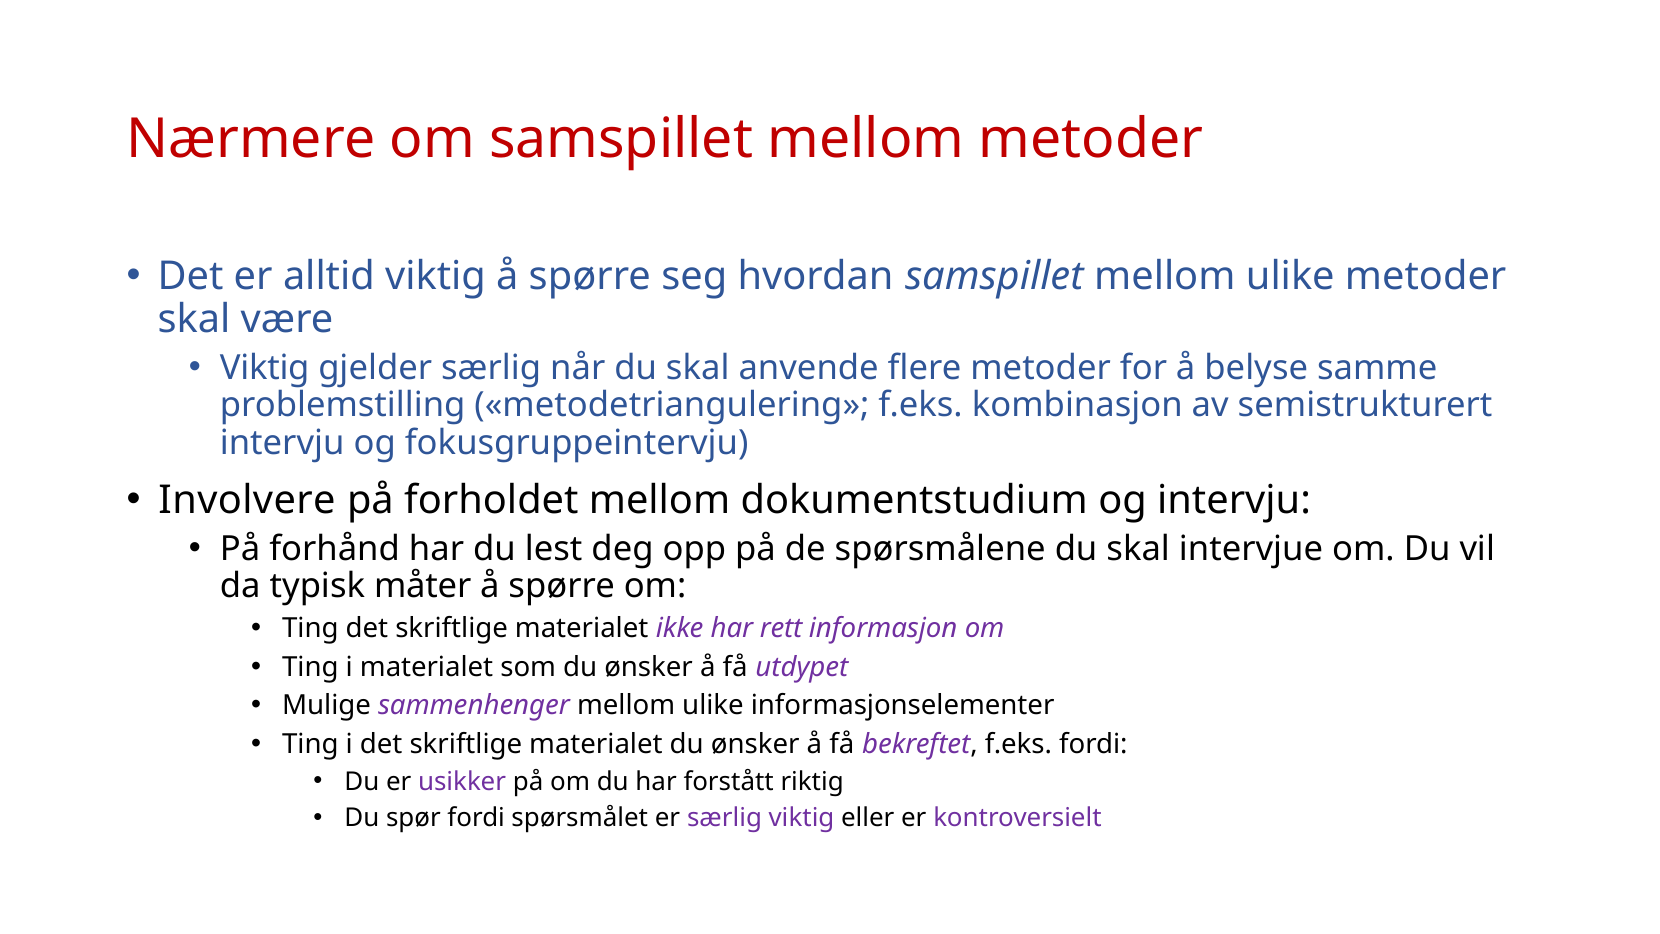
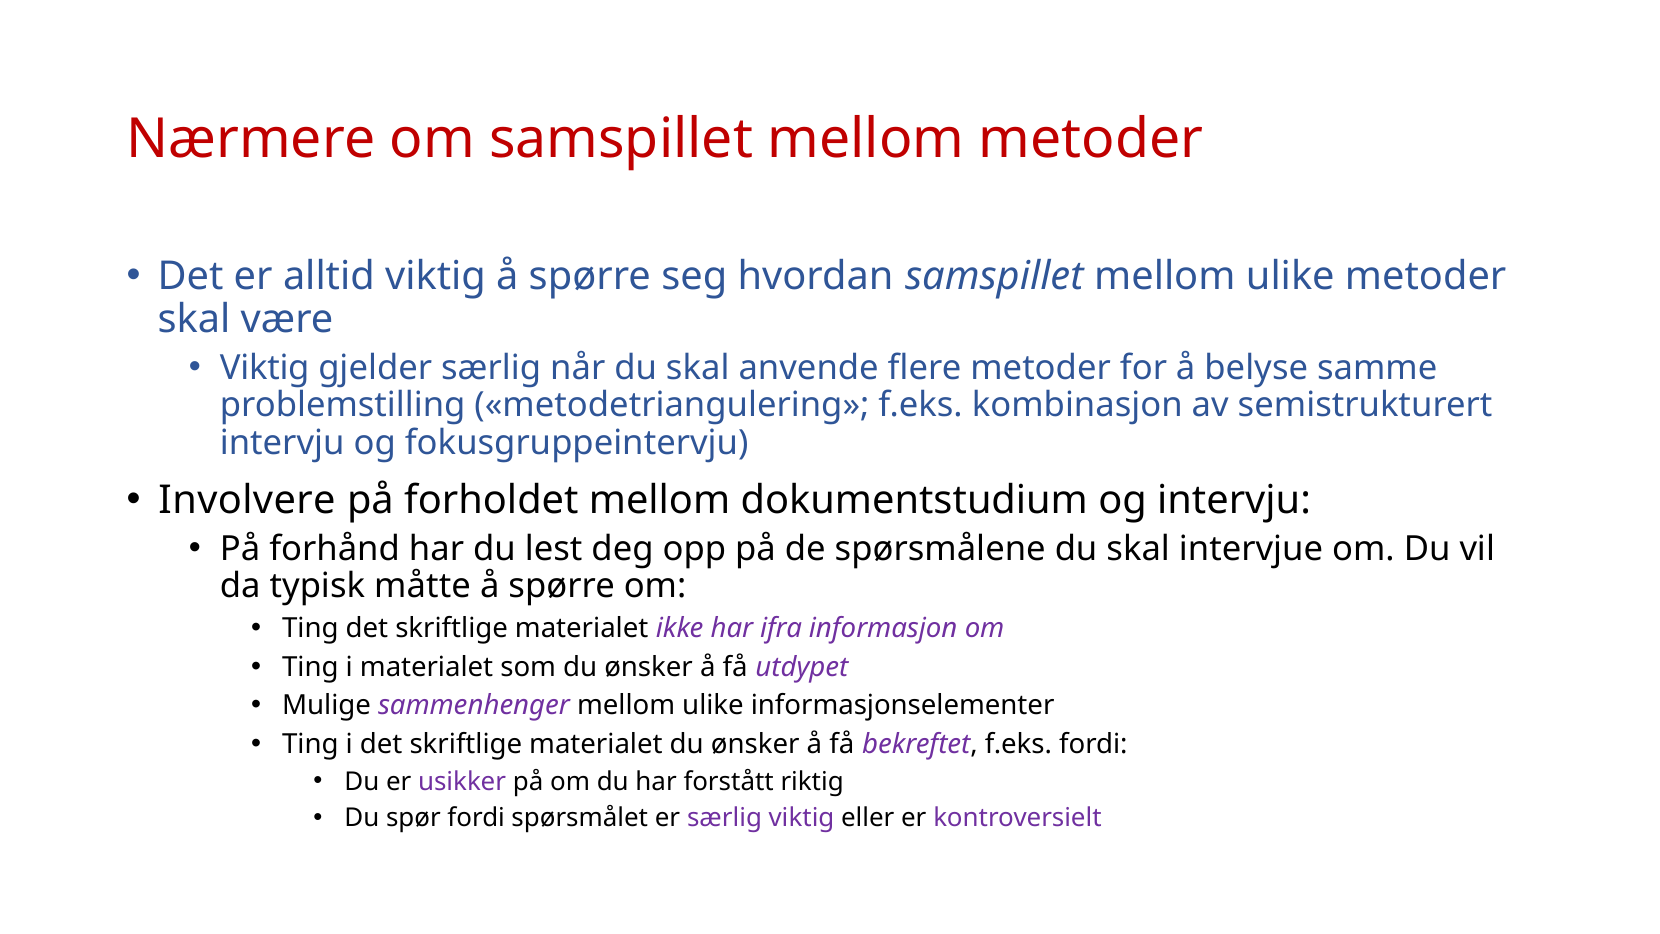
måter: måter -> måtte (422, 586)
rett: rett -> ifra (781, 628)
